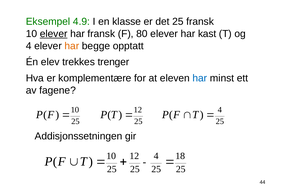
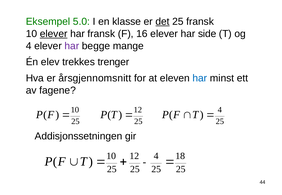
4.9: 4.9 -> 5.0 (81, 22)
det underline: none -> present (163, 22)
80: 80 -> 16 (142, 34)
kast: kast -> side (207, 34)
har colour: orange -> purple (72, 46)
opptatt: opptatt -> mange (128, 46)
komplementære: komplementære -> årsgjennomsnitt (95, 78)
